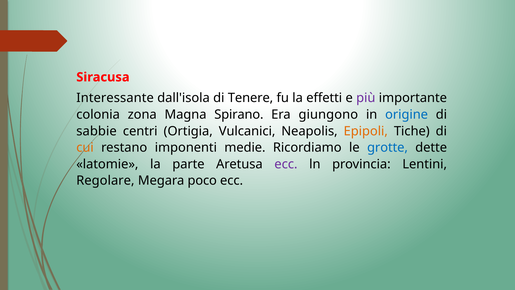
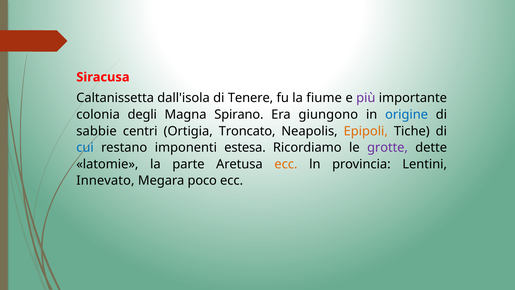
Interessante: Interessante -> Caltanissetta (115, 98)
effetti: effetti -> fiume (324, 98)
zona: zona -> degli (142, 114)
Vulcanici: Vulcanici -> Troncato (247, 131)
cui colour: orange -> blue (85, 147)
medie: medie -> estesa (245, 147)
grotte colour: blue -> purple (388, 147)
ecc colour: purple -> orange (286, 164)
Regolare: Regolare -> Innevato (105, 181)
